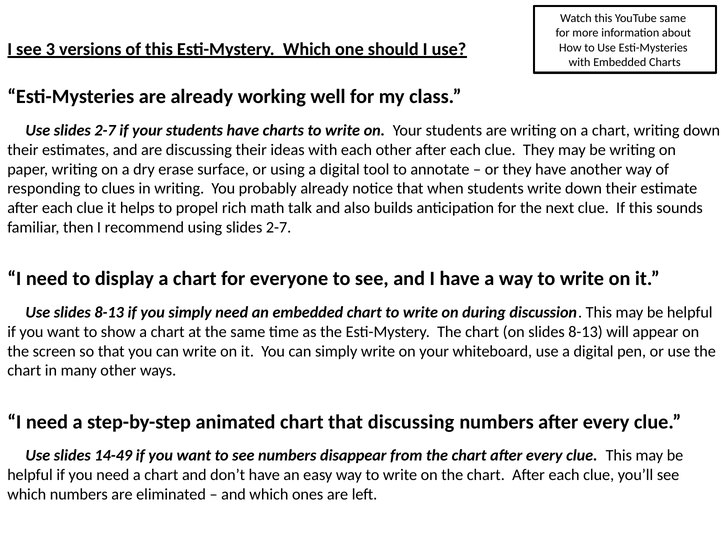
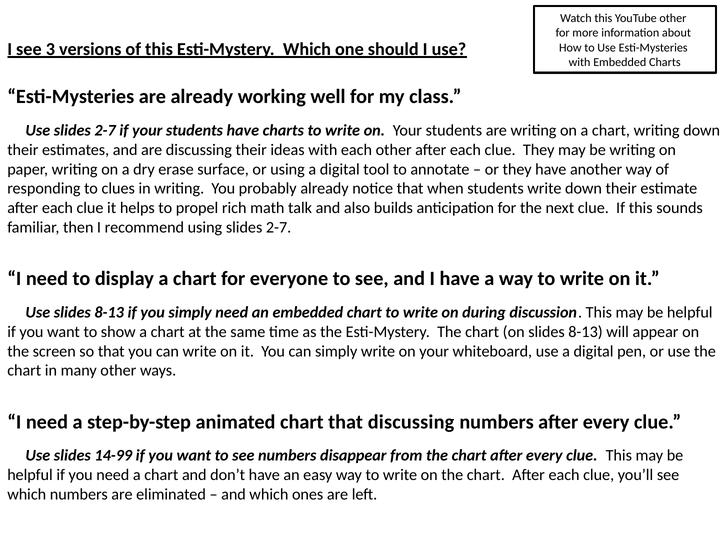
YouTube same: same -> other (673, 18)
14-49: 14-49 -> 14-99 (113, 456)
